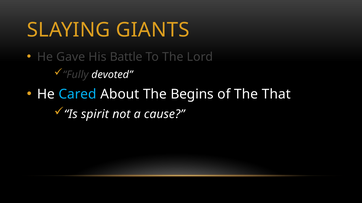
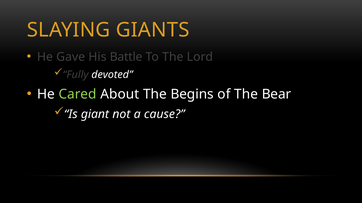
Cared colour: light blue -> light green (78, 94)
That: That -> Bear (276, 94)
spirit: spirit -> giant (95, 114)
